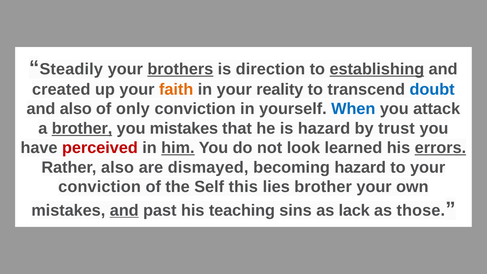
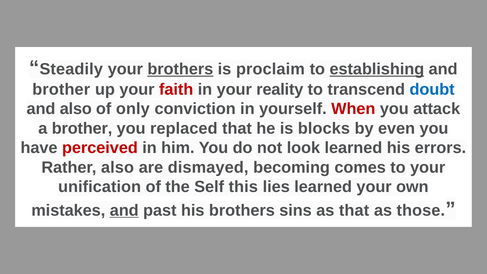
direction: direction -> proclaim (270, 69)
created: created -> brother (61, 89)
faith colour: orange -> red (176, 89)
When colour: blue -> red (353, 109)
brother underline: present -> none (82, 128)
you mistakes: mistakes -> replaced (184, 128)
is hazard: hazard -> blocks (324, 128)
trust: trust -> even (397, 128)
him underline: present -> none (178, 148)
errors underline: present -> none (440, 148)
becoming hazard: hazard -> comes (360, 167)
conviction: conviction -> unification (100, 187)
lies brother: brother -> learned (323, 187)
his teaching: teaching -> brothers (242, 210)
as lack: lack -> that (354, 210)
